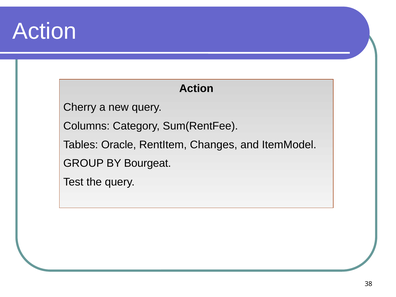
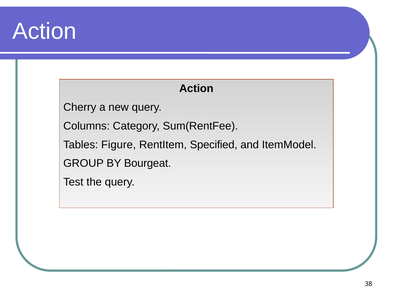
Oracle: Oracle -> Figure (119, 145)
Changes: Changes -> Specified (214, 145)
